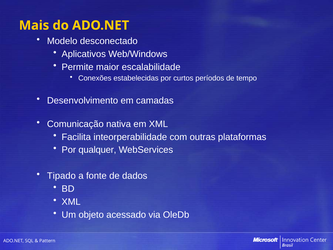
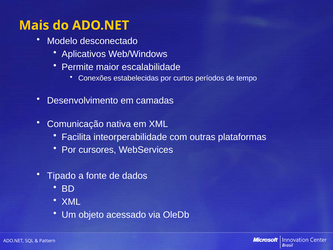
qualquer: qualquer -> cursores (97, 150)
